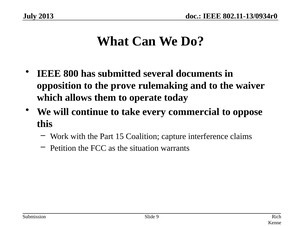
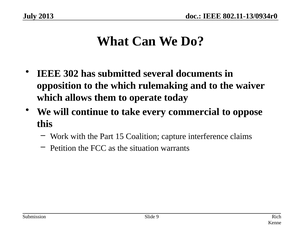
800: 800 -> 302 (71, 73)
the prove: prove -> which (123, 85)
